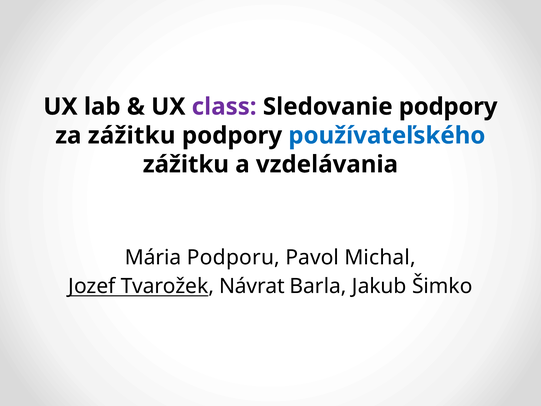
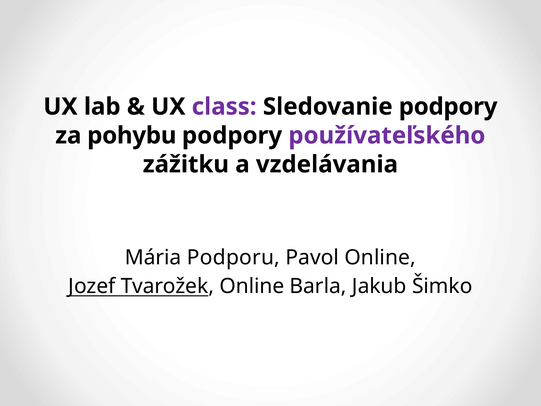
za zážitku: zážitku -> pohybu (132, 135)
používateľského colour: blue -> purple (387, 135)
Pavol Michal: Michal -> Online (380, 257)
Tvarožek Návrat: Návrat -> Online (252, 286)
